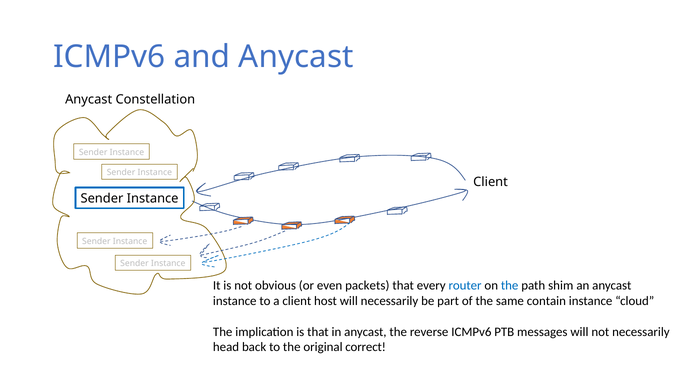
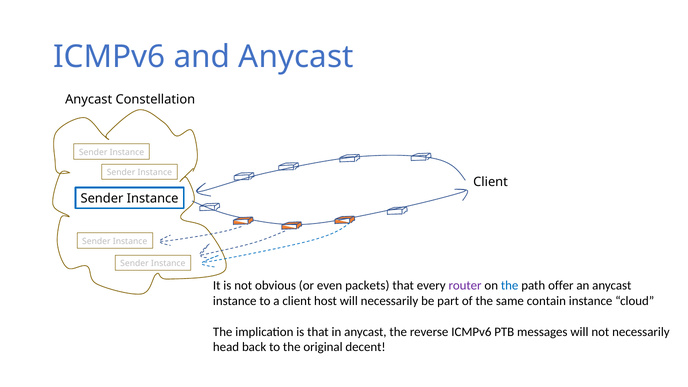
router colour: blue -> purple (465, 285)
shim: shim -> offer (561, 285)
correct: correct -> decent (366, 347)
